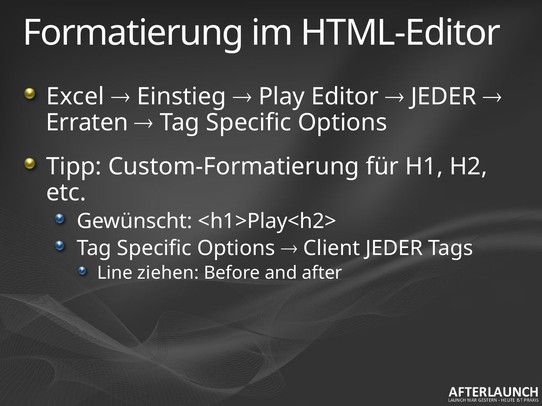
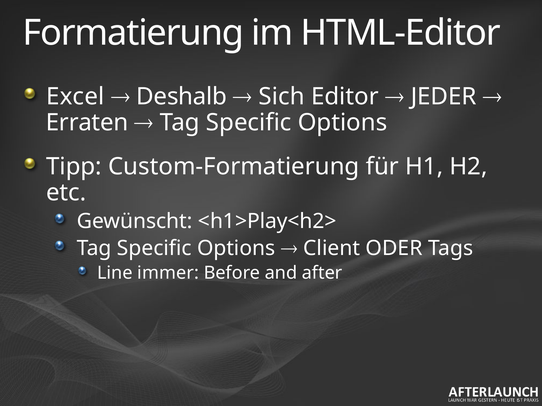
Einstieg: Einstieg -> Deshalb (182, 97)
Play: Play -> Sich (282, 97)
Client JEDER: JEDER -> ODER (394, 248)
ziehen: ziehen -> immer (168, 273)
